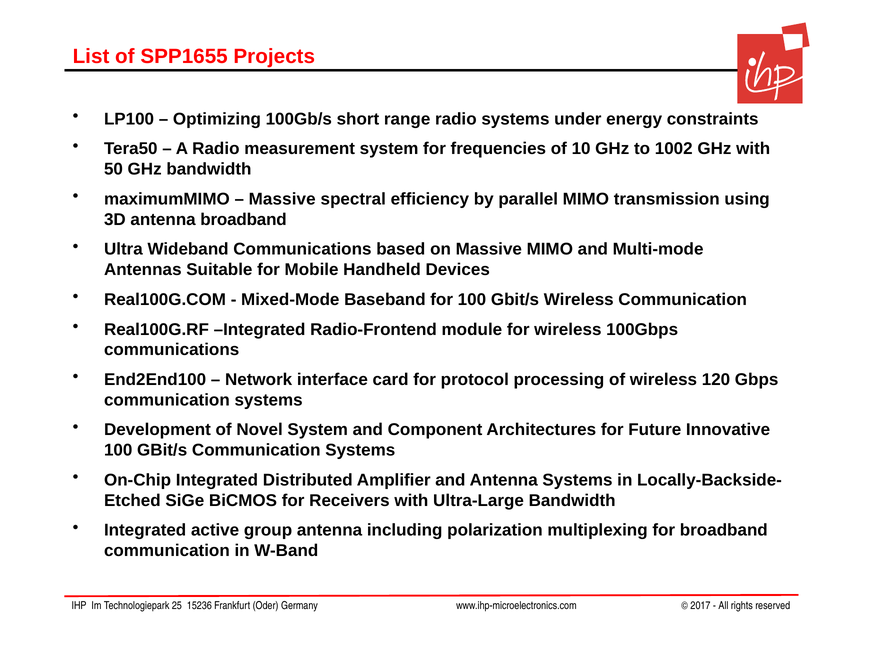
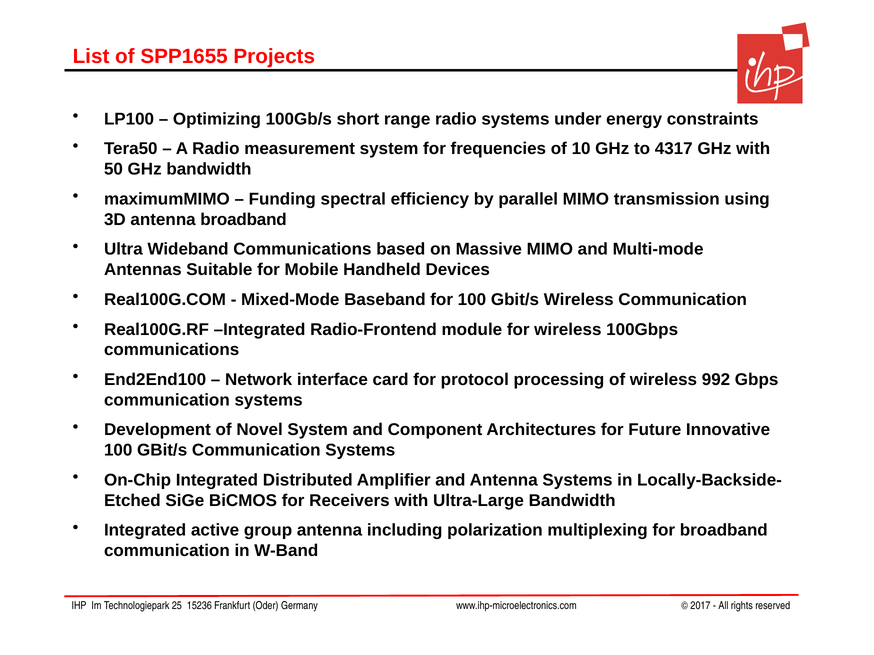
1002: 1002 -> 4317 (674, 149)
Massive: Massive -> Funding (282, 199)
120: 120 -> 992 (716, 380)
